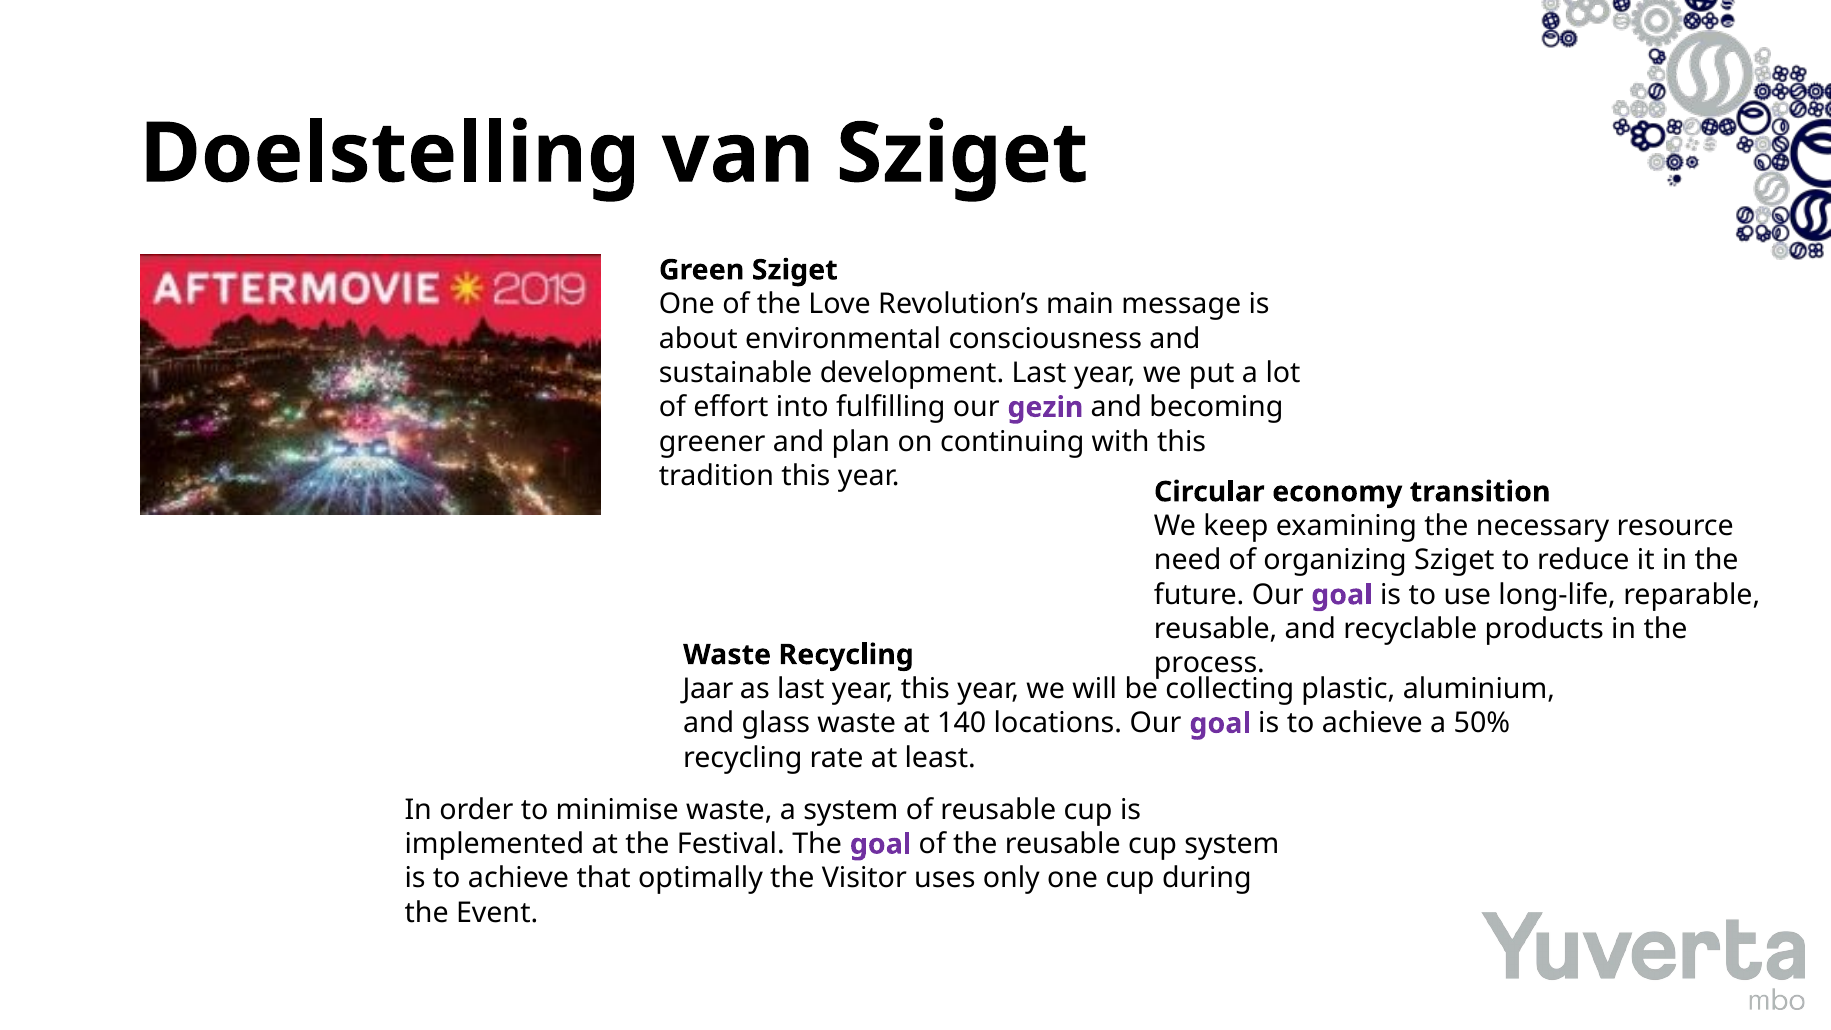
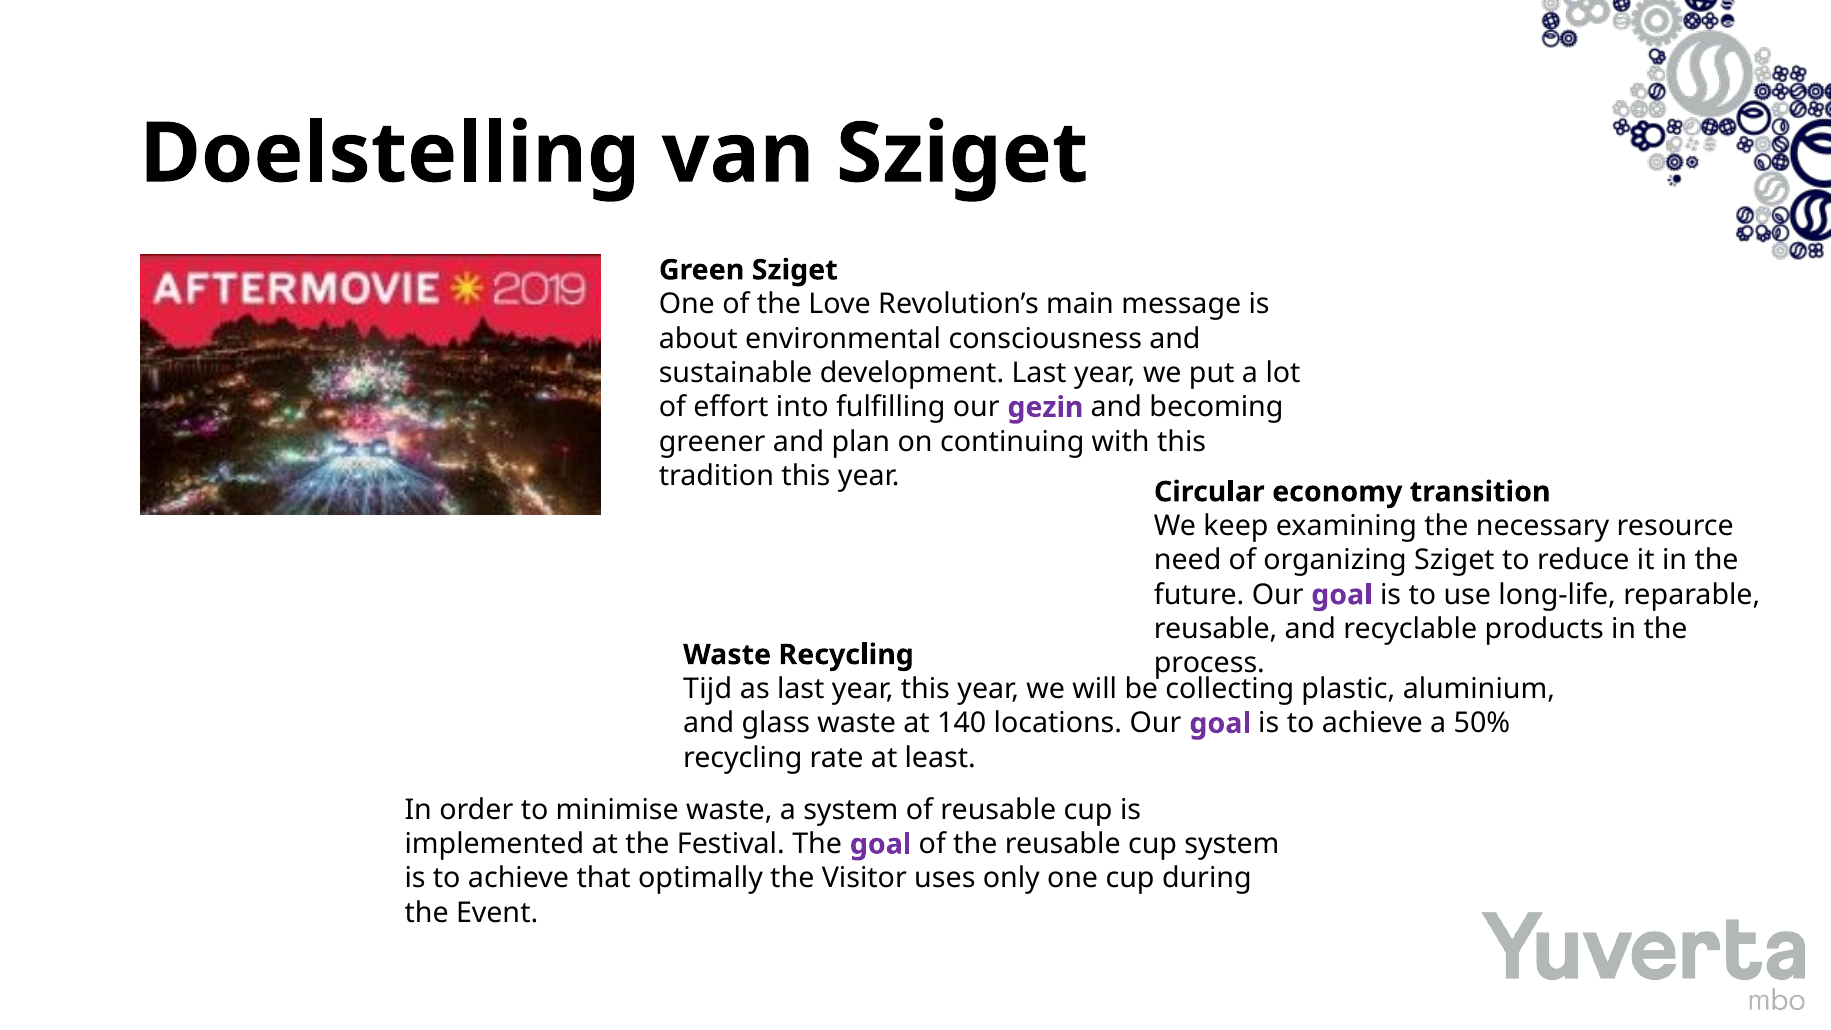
Jaar: Jaar -> Tijd (708, 689)
